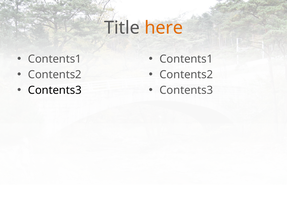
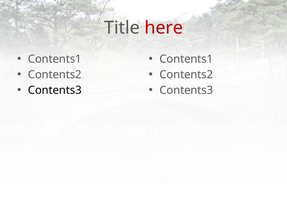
here colour: orange -> red (164, 28)
